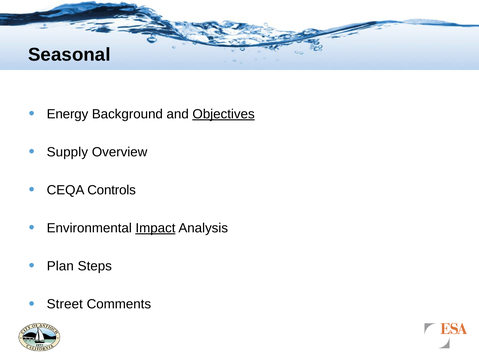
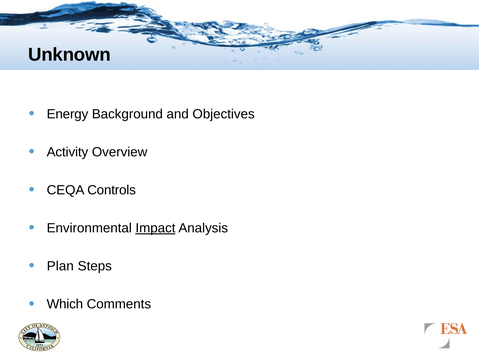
Seasonal: Seasonal -> Unknown (69, 55)
Objectives underline: present -> none (224, 114)
Supply: Supply -> Activity (67, 152)
Street: Street -> Which (65, 304)
